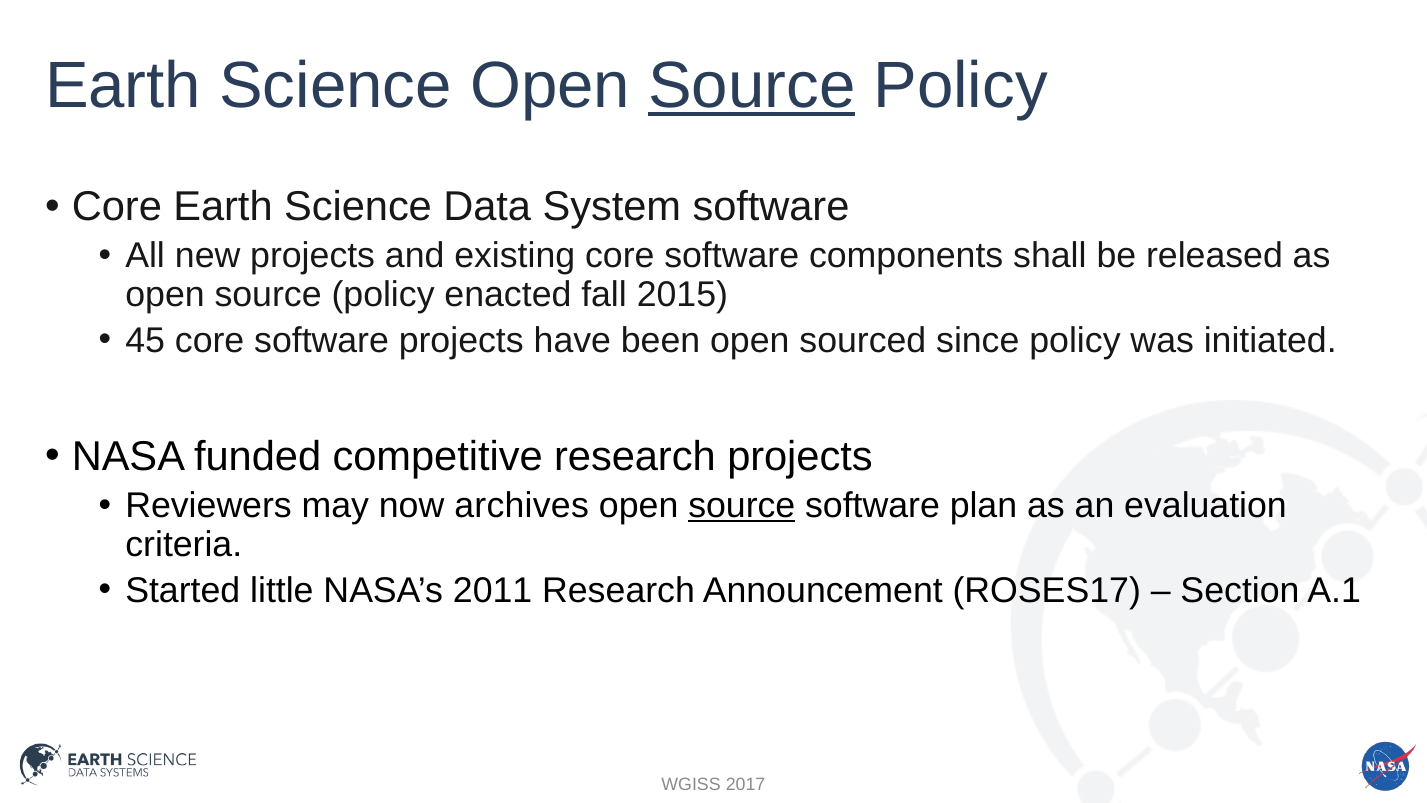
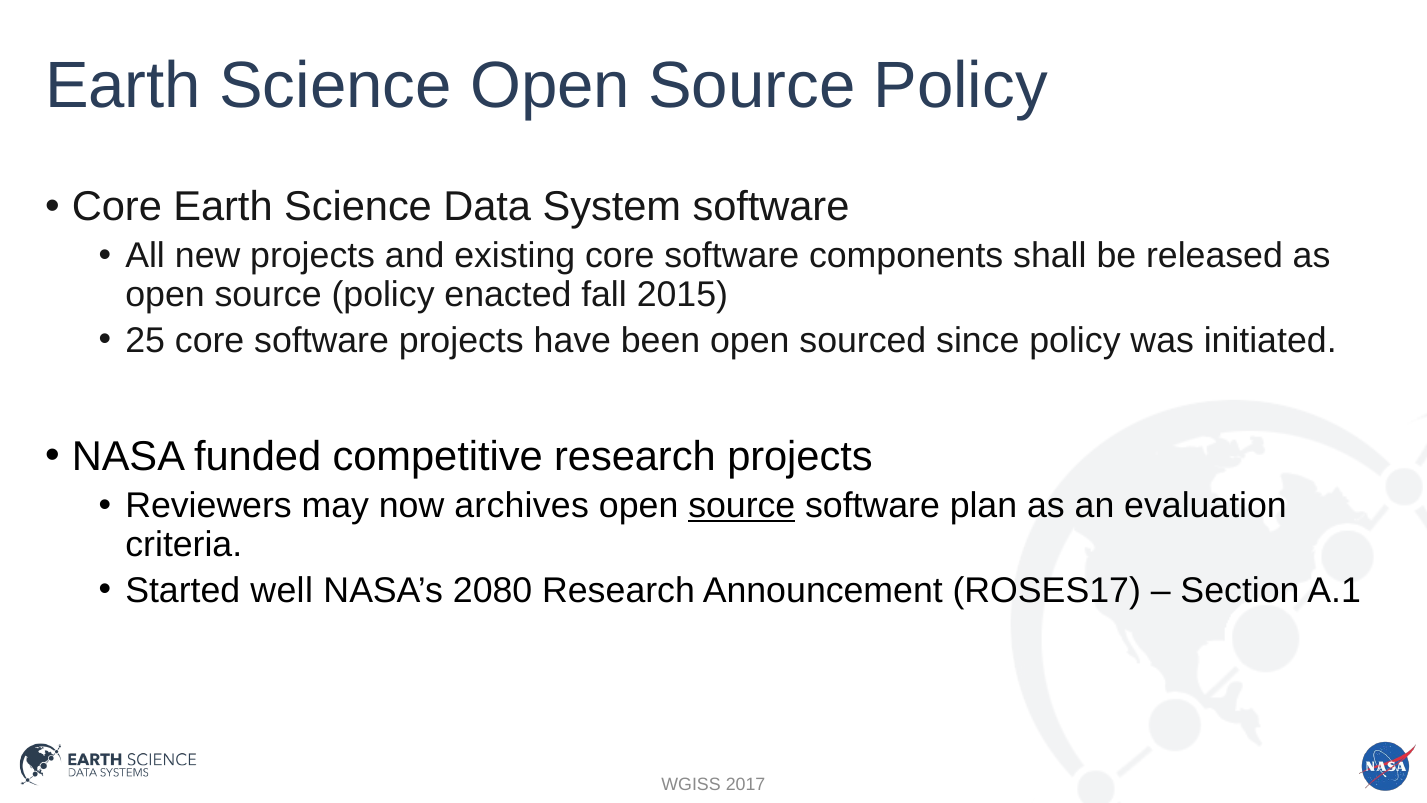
Source underline: present -> none (752, 86)
45: 45 -> 25 (145, 340)
little: little -> well (282, 590)
2011: 2011 -> 2080 (493, 590)
